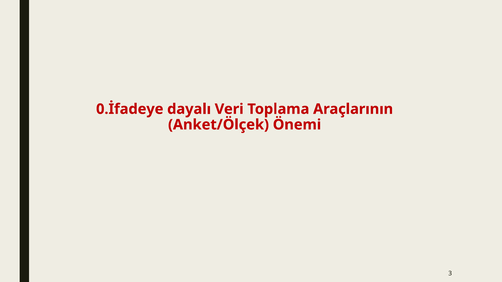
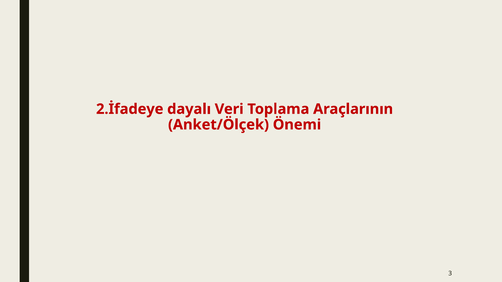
0.İfadeye: 0.İfadeye -> 2.İfadeye (130, 109)
